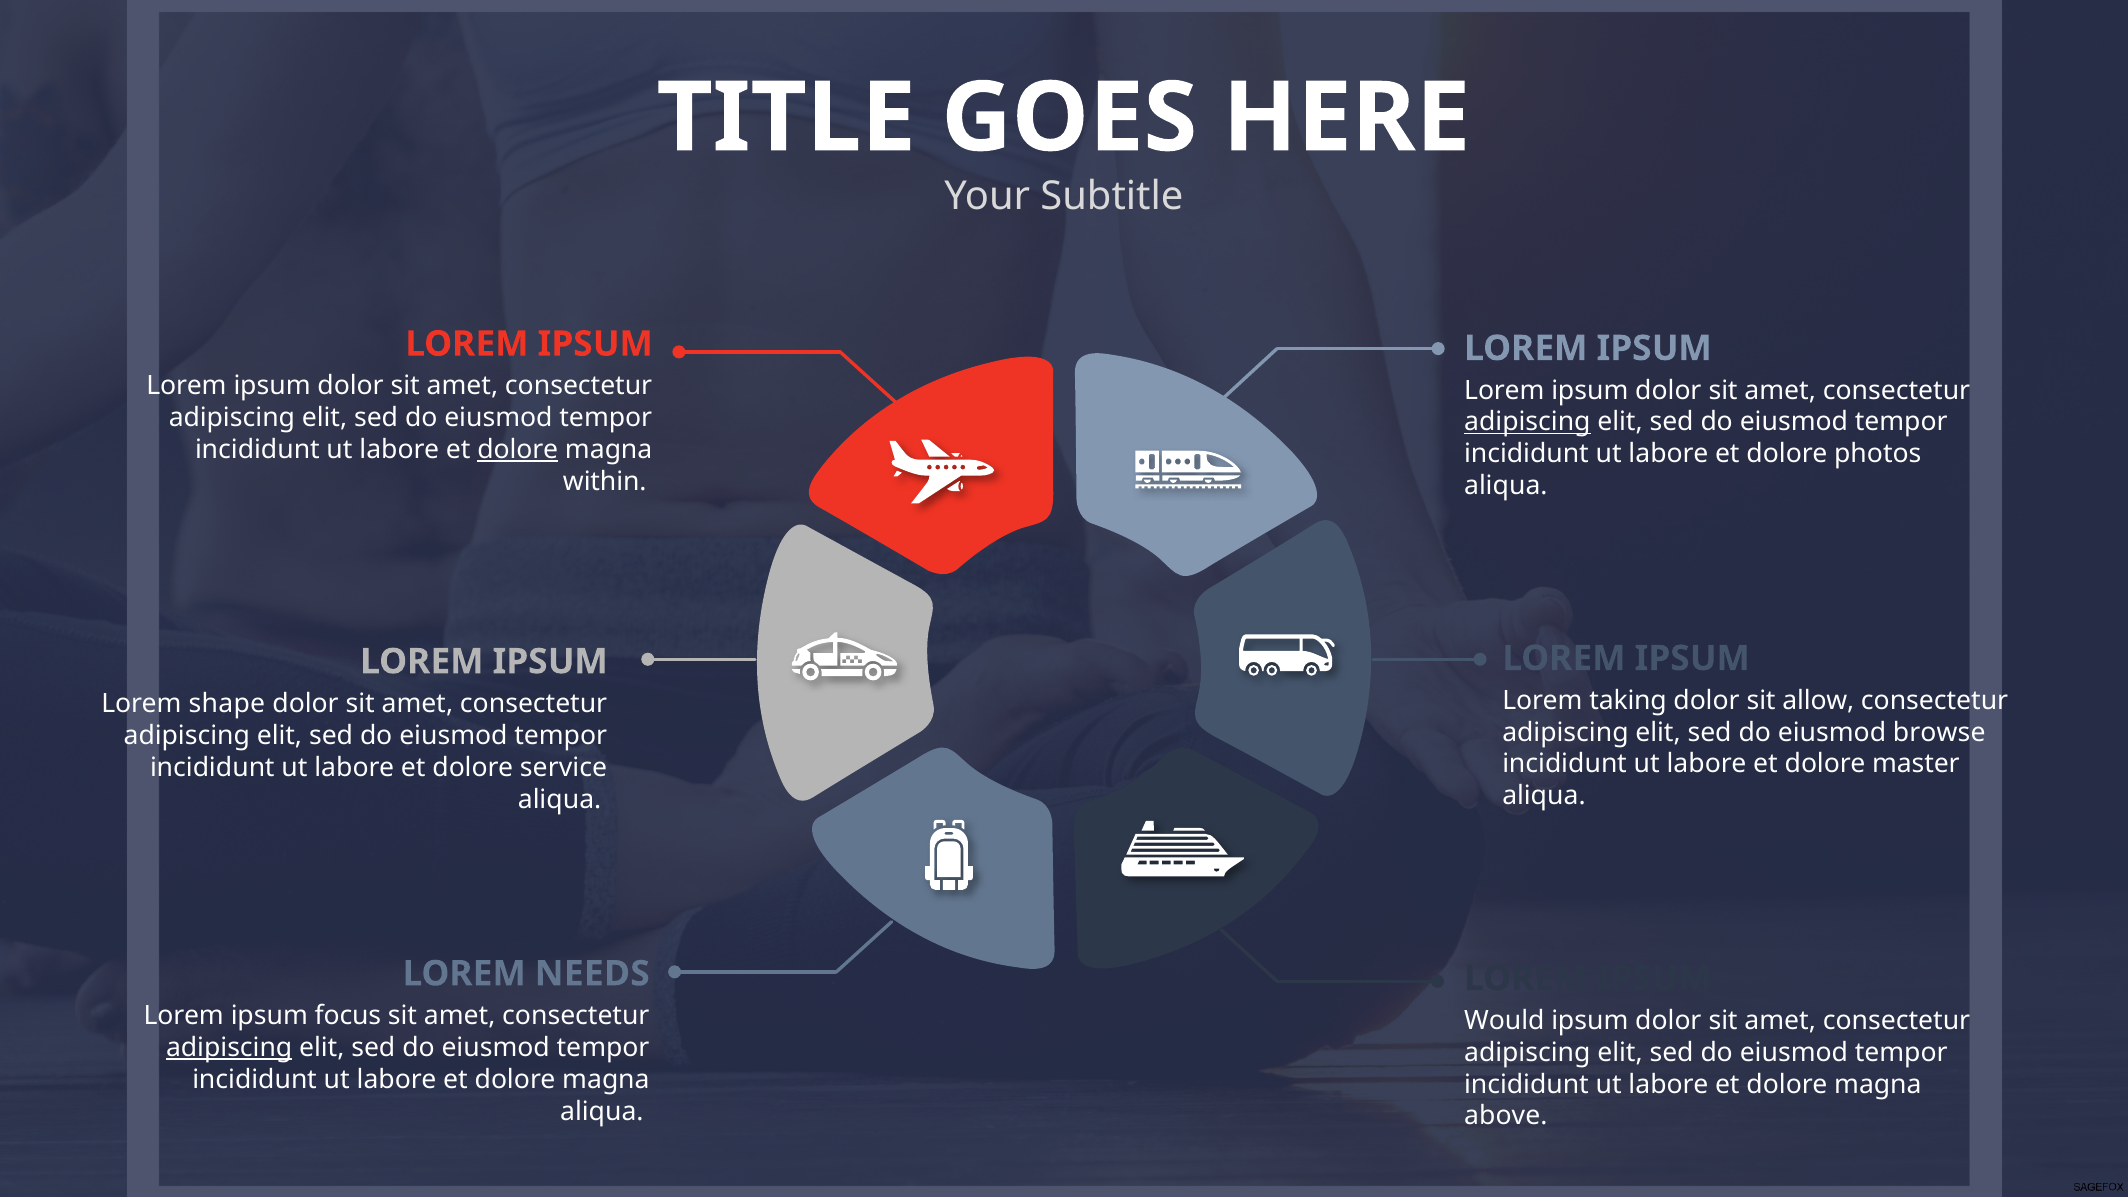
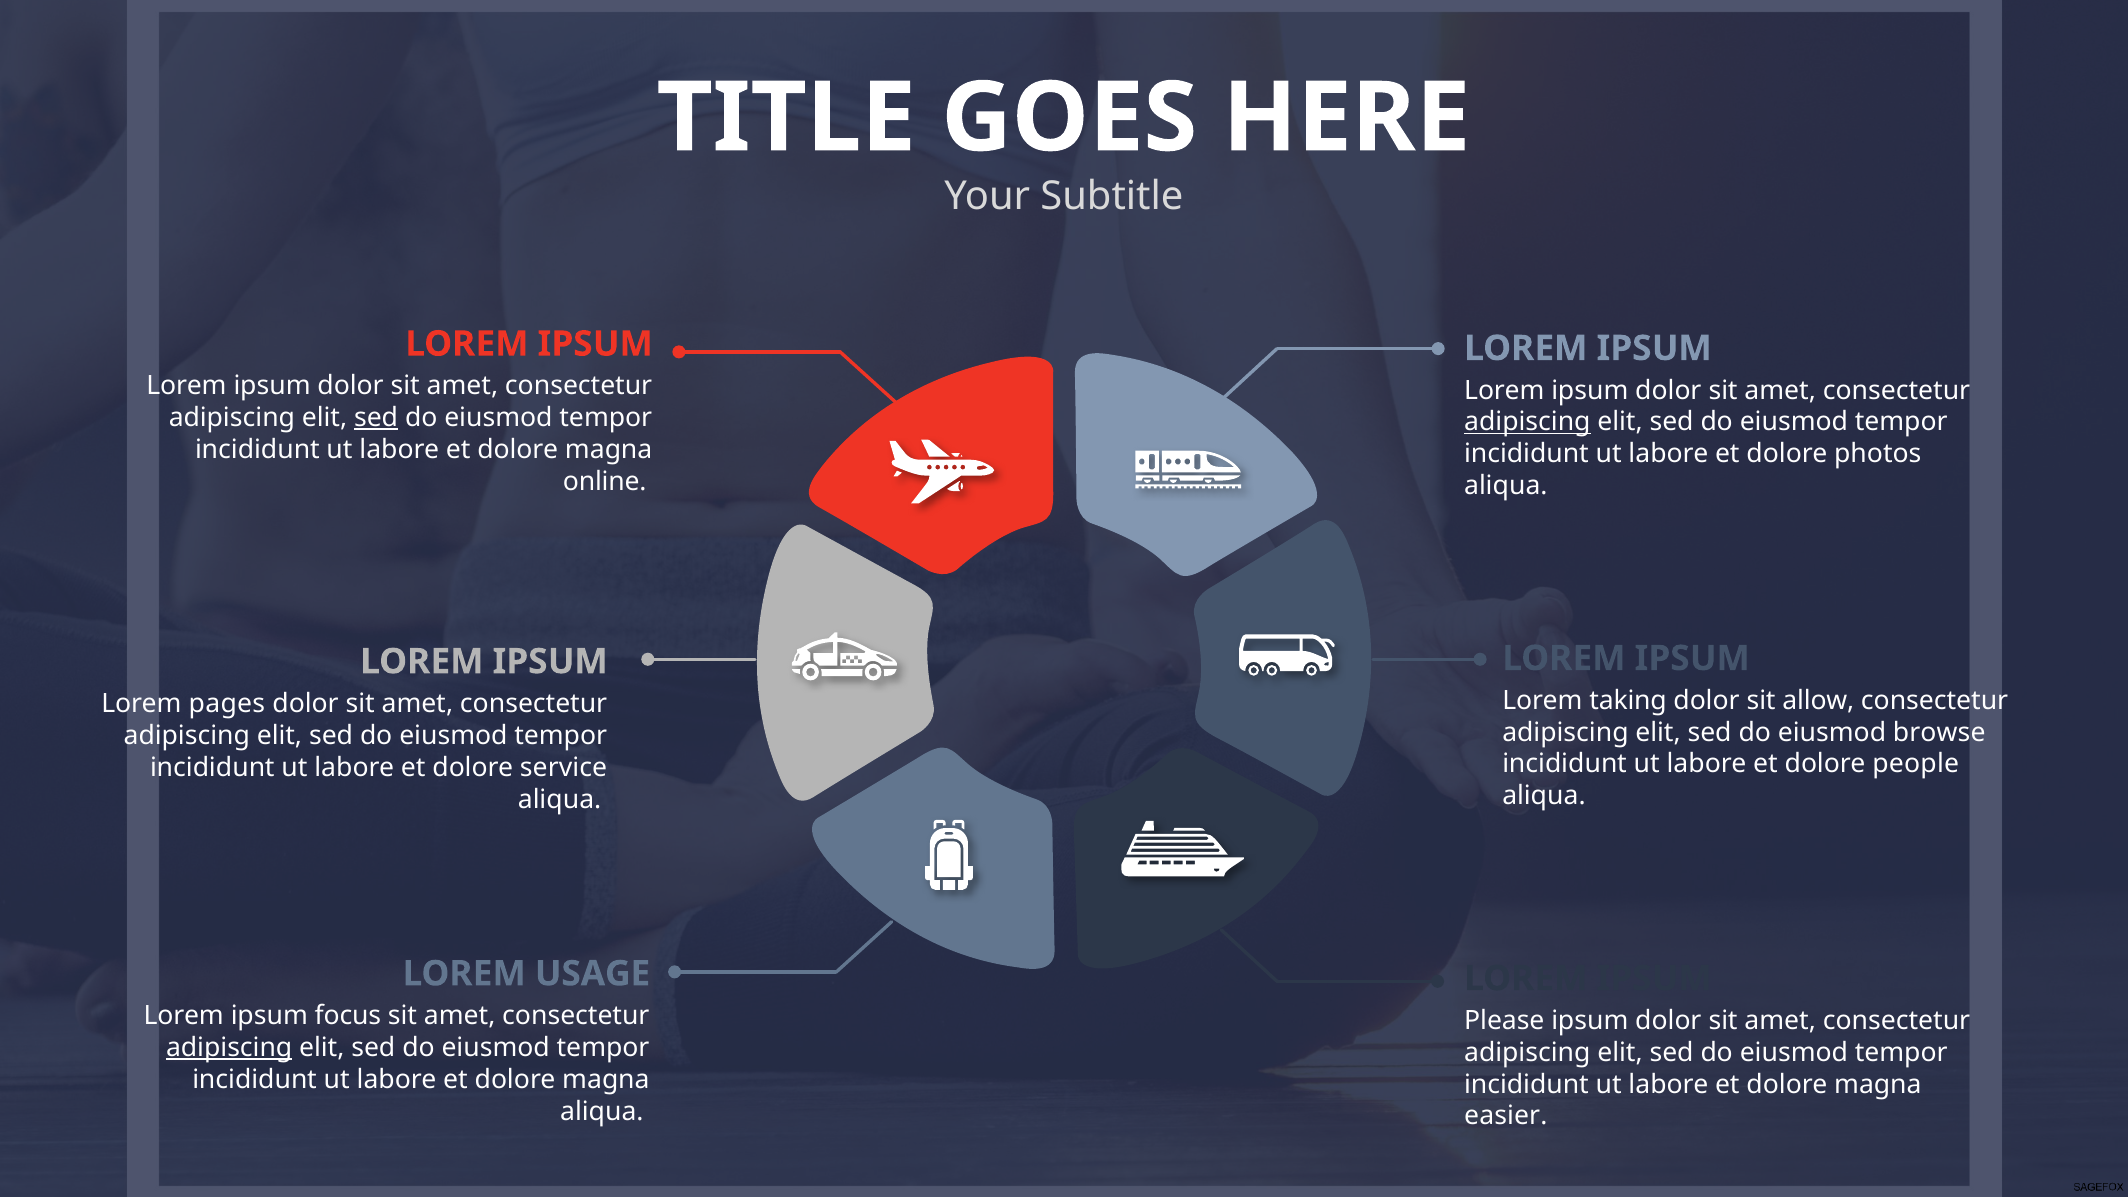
sed underline: none -> present (376, 418)
dolore underline: present -> none (518, 450)
within: within -> online (605, 482)
shape: shape -> pages (227, 704)
master: master -> people (1916, 764)
NEEDS: NEEDS -> USAGE (593, 974)
Would: Would -> Please (1504, 1020)
above: above -> easier (1506, 1116)
